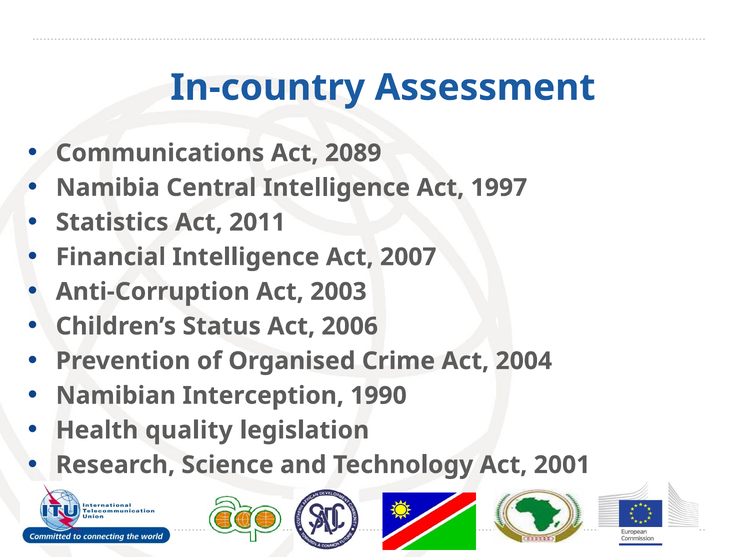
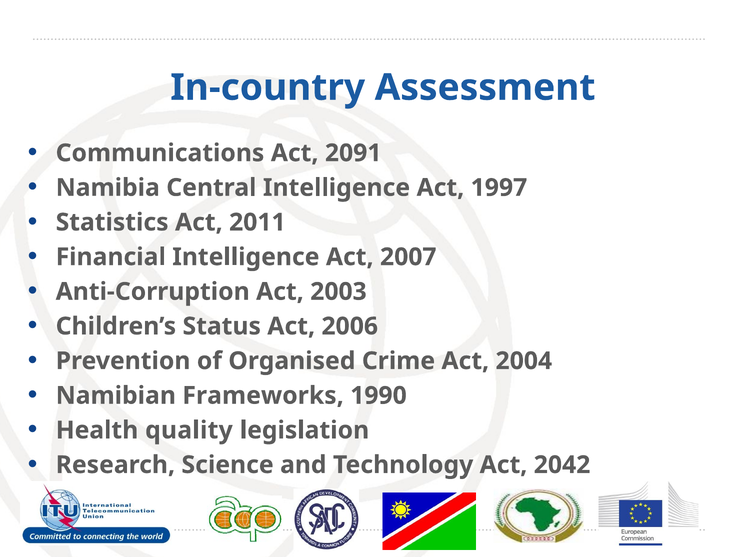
2089: 2089 -> 2091 (353, 153)
Interception: Interception -> Frameworks (263, 395)
2001: 2001 -> 2042 (562, 464)
